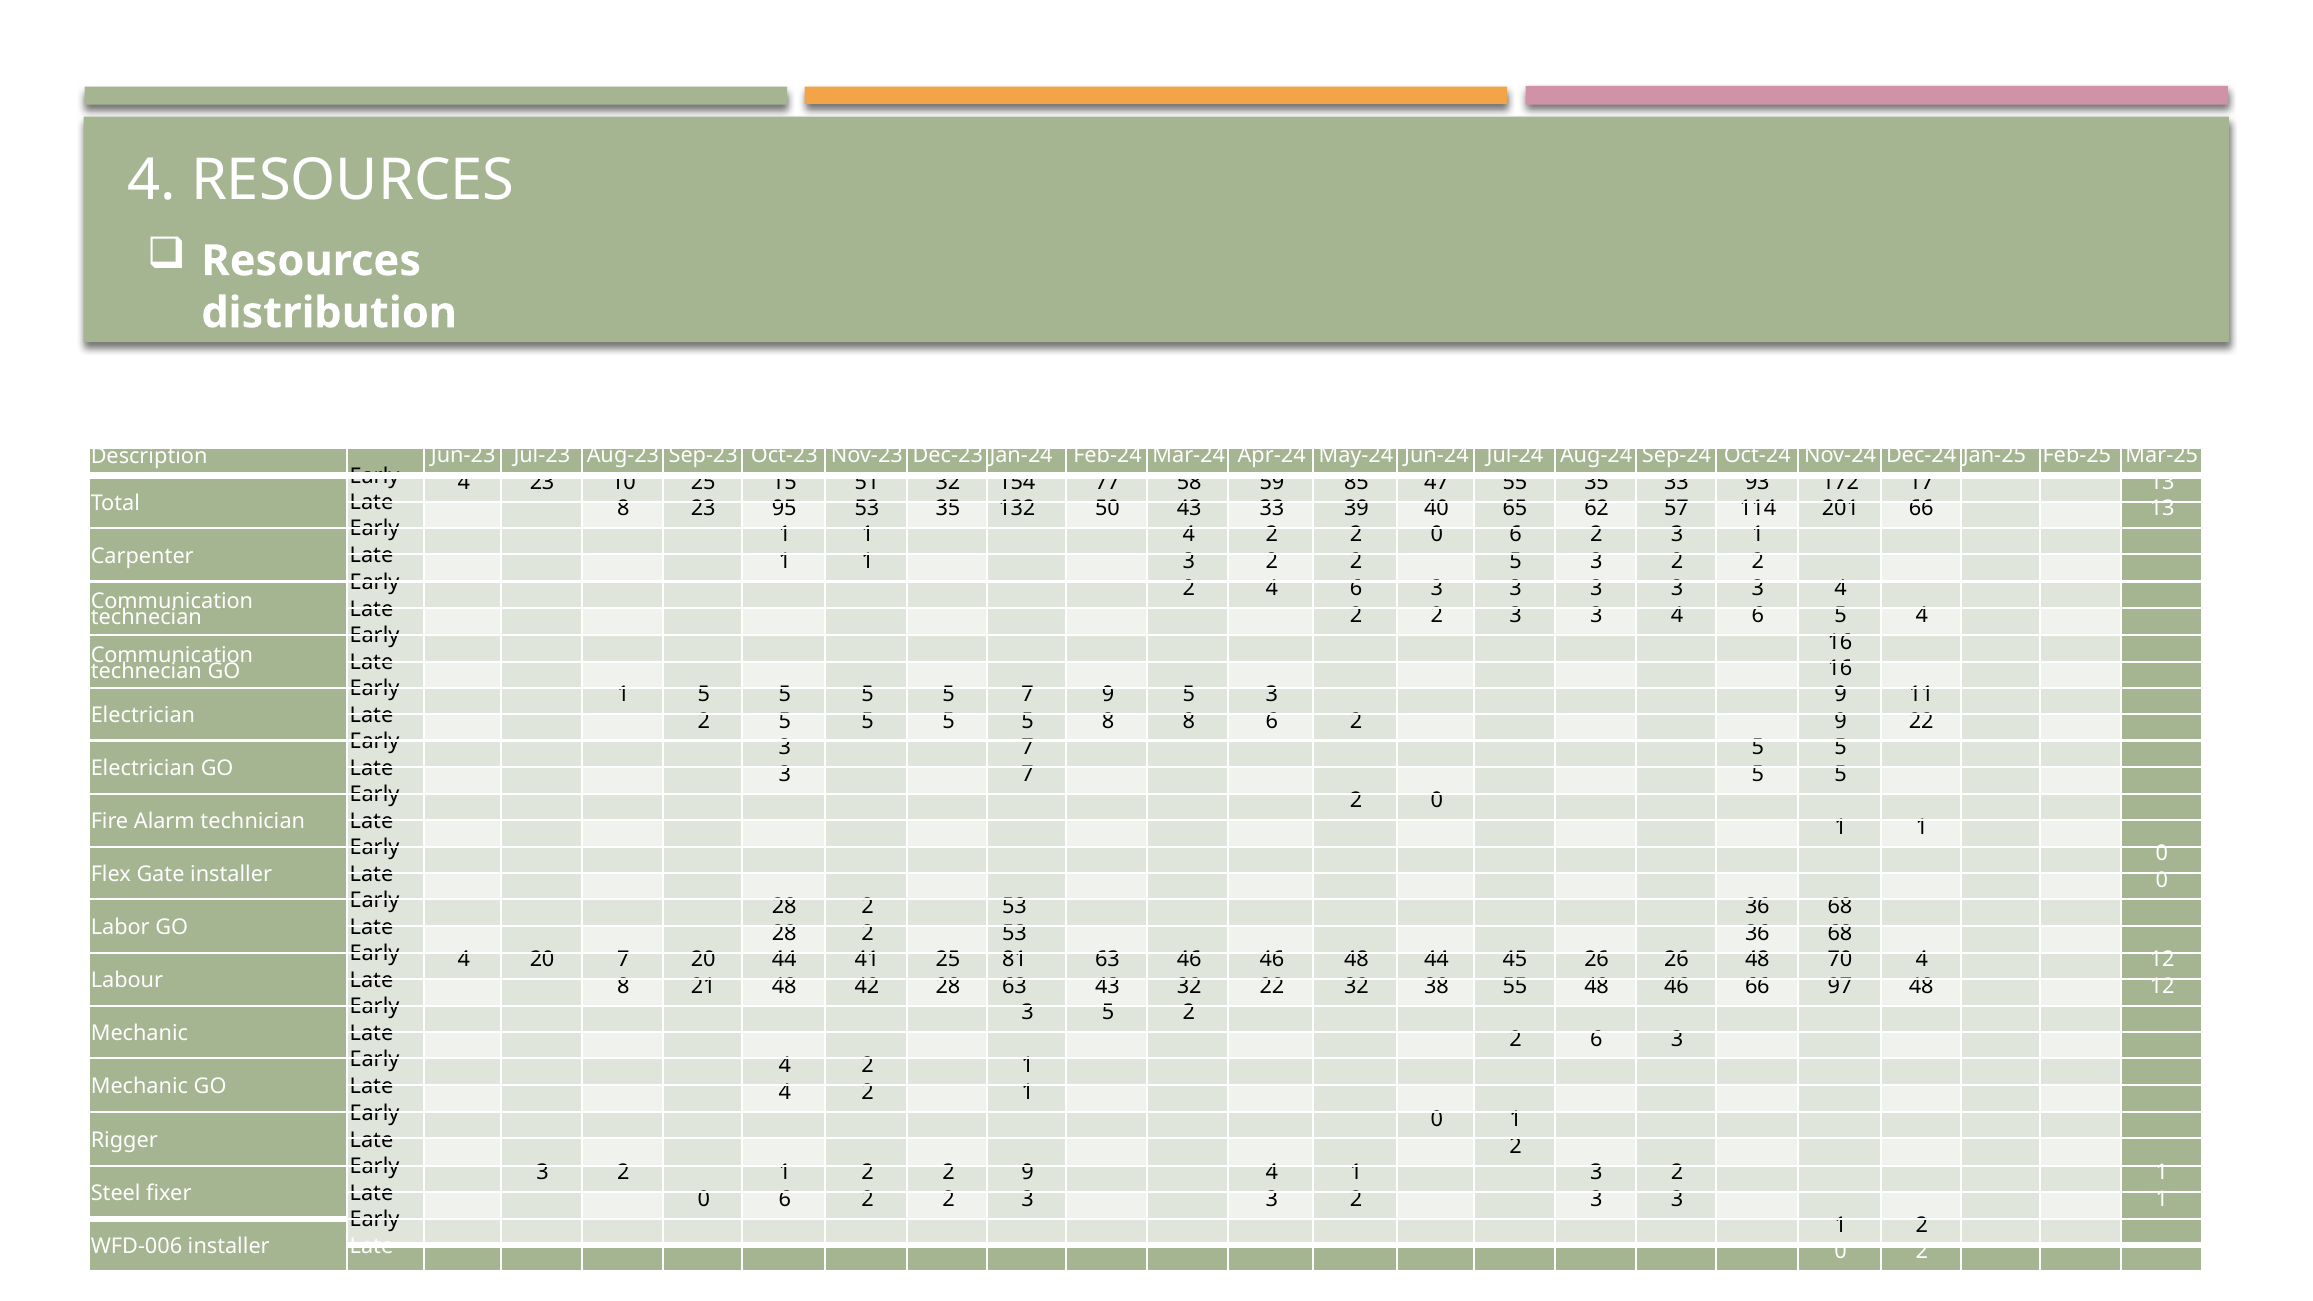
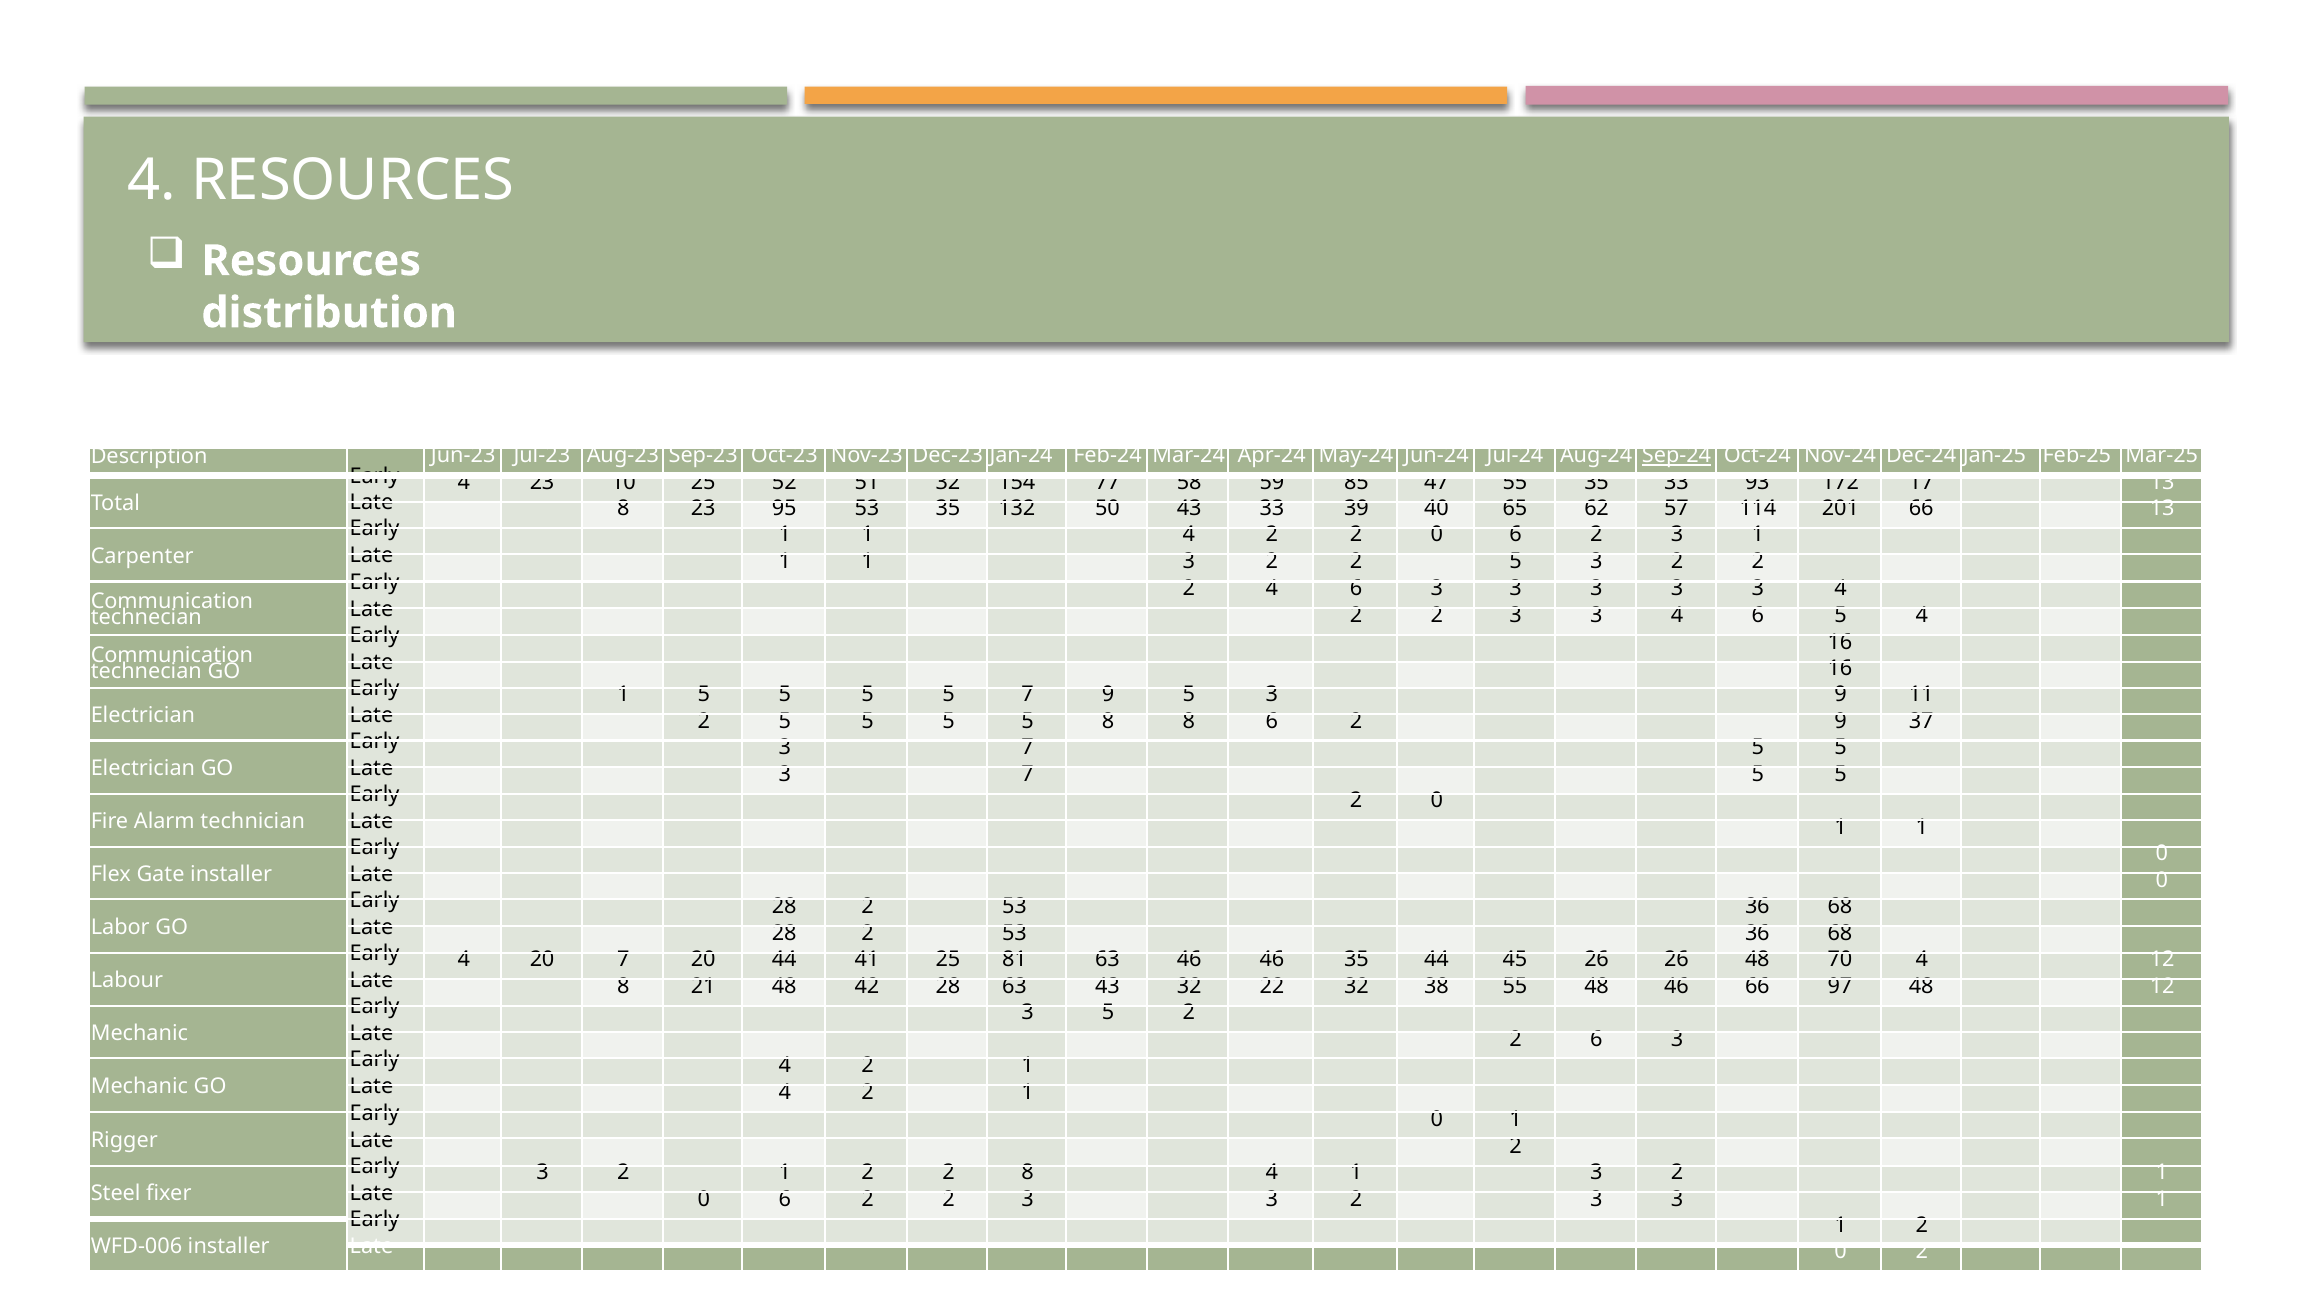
Sep-24 underline: none -> present (1677, 456)
15: 15 -> 52 (784, 482)
9 22: 22 -> 37 (1921, 721)
46 48: 48 -> 35 (1357, 960)
2 2 9: 9 -> 8 (1028, 1172)
